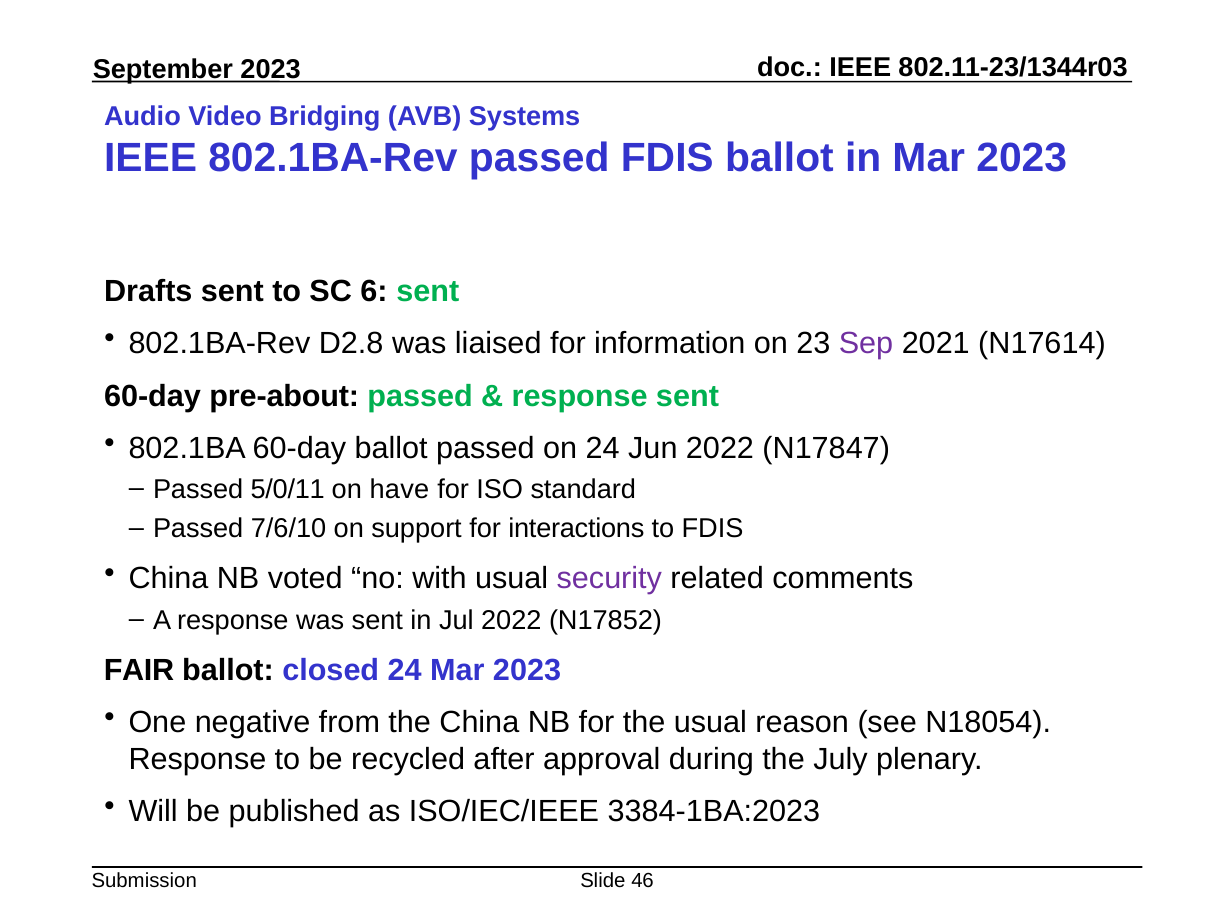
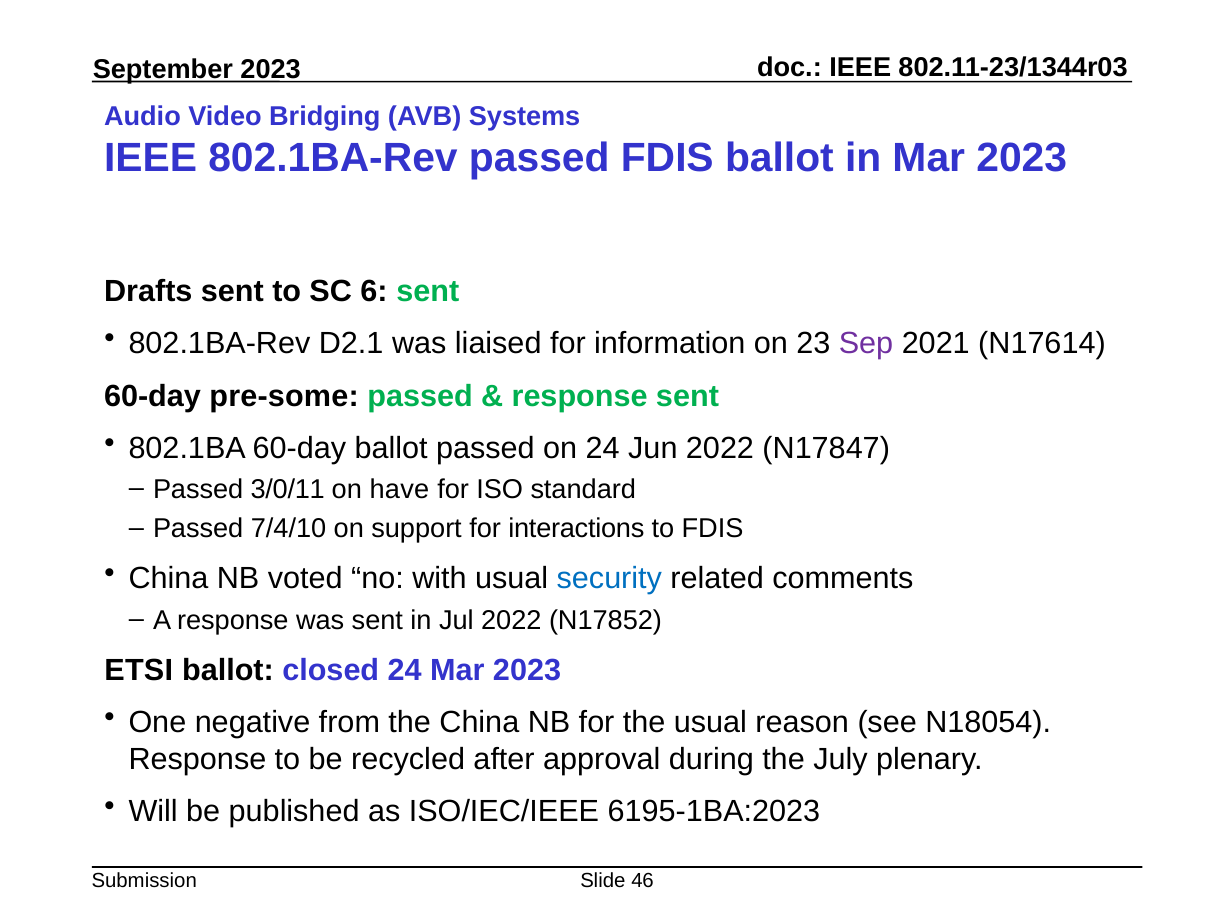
D2.8: D2.8 -> D2.1 (351, 344)
pre-about: pre-about -> pre-some (284, 396)
5/0/11: 5/0/11 -> 3/0/11 (288, 489)
7/6/10: 7/6/10 -> 7/4/10 (289, 529)
security colour: purple -> blue (609, 579)
FAIR: FAIR -> ETSI (139, 670)
3384-1BA:2023: 3384-1BA:2023 -> 6195-1BA:2023 (714, 811)
